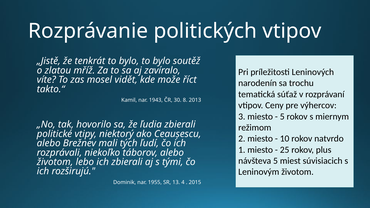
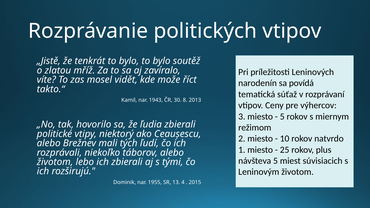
trochu: trochu -> povídá (301, 83)
